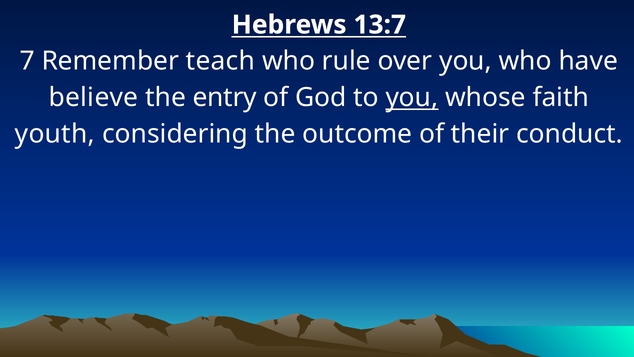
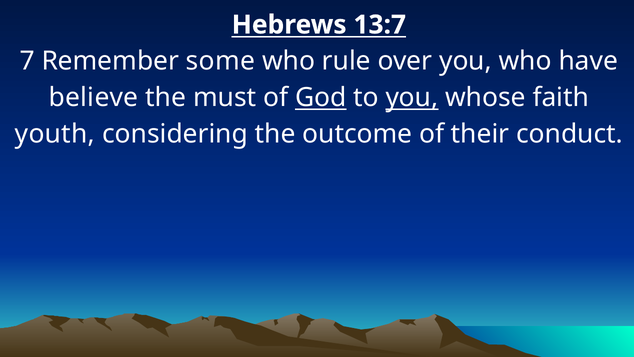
teach: teach -> some (220, 61)
entry: entry -> must (225, 98)
God underline: none -> present (321, 98)
